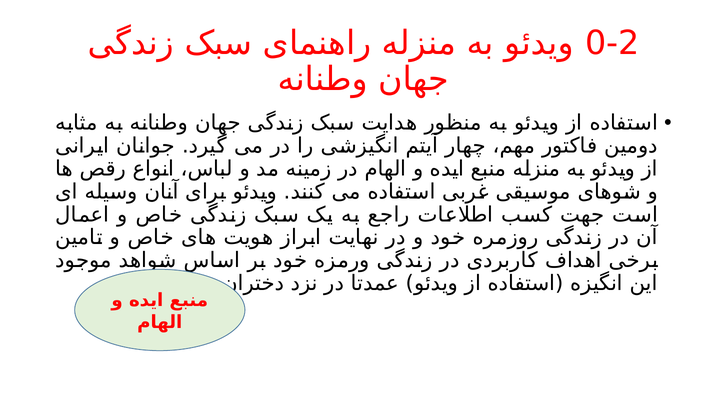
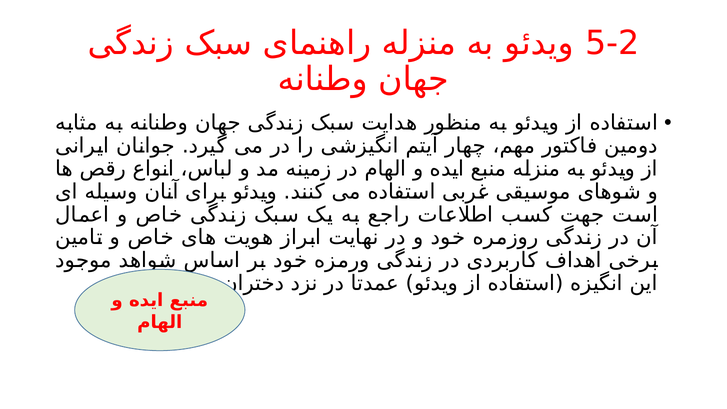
0-2: 0-2 -> 5-2 (612, 43)
